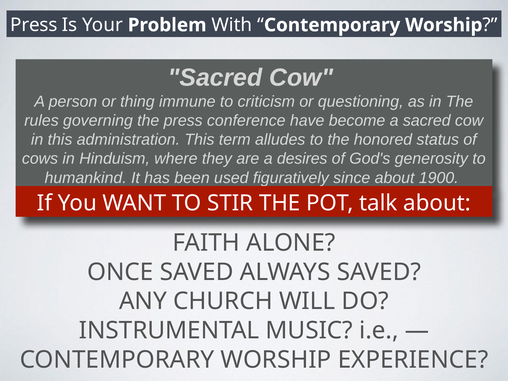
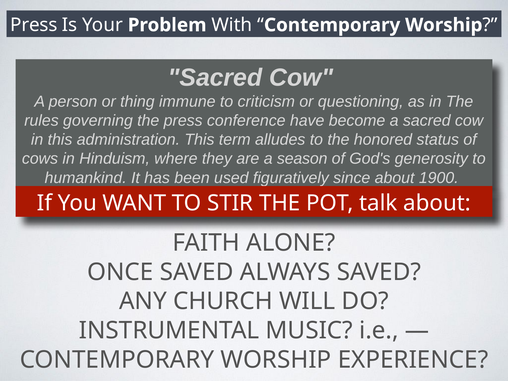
desires: desires -> season (302, 159)
